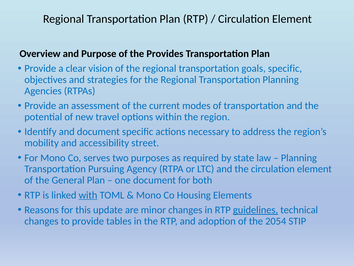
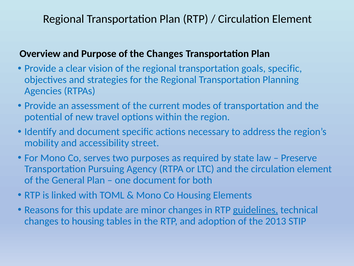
the Provides: Provides -> Changes (165, 54)
Planning: Planning -> Preserve (299, 158)
with underline: present -> none (88, 195)
to provide: provide -> housing (88, 221)
2054: 2054 -> 2013 (276, 221)
